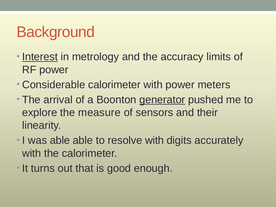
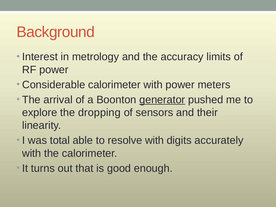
Interest underline: present -> none (40, 57)
measure: measure -> dropping (99, 113)
was able: able -> total (60, 140)
